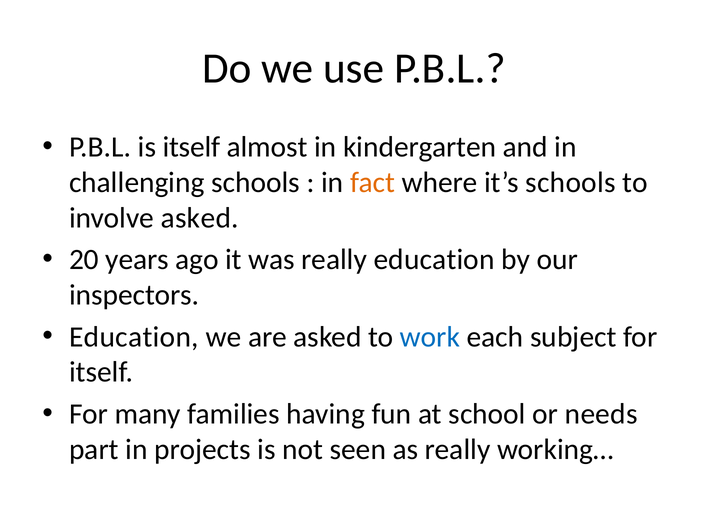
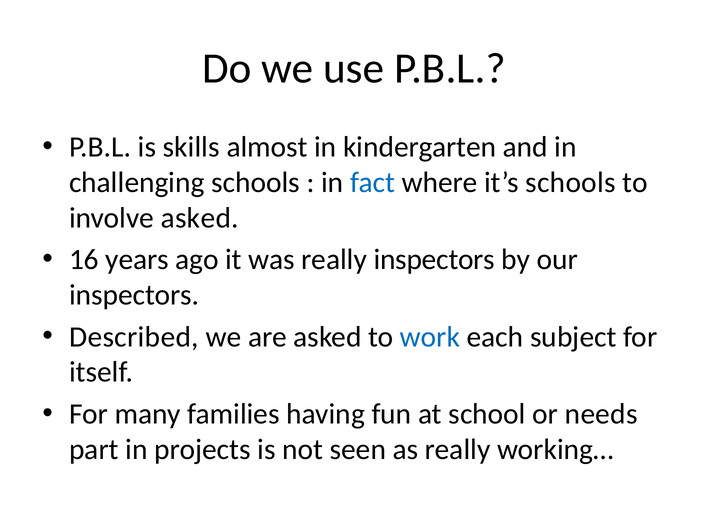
is itself: itself -> skills (191, 147)
fact colour: orange -> blue (373, 183)
20: 20 -> 16 (84, 260)
really education: education -> inspectors (434, 260)
Education: Education -> Described (134, 337)
